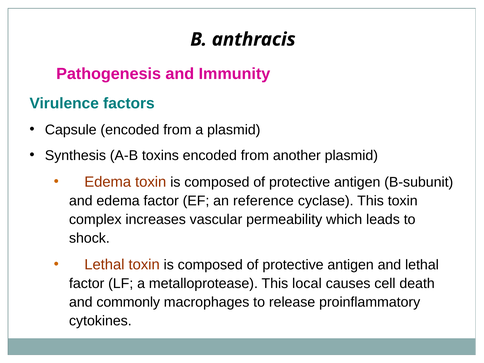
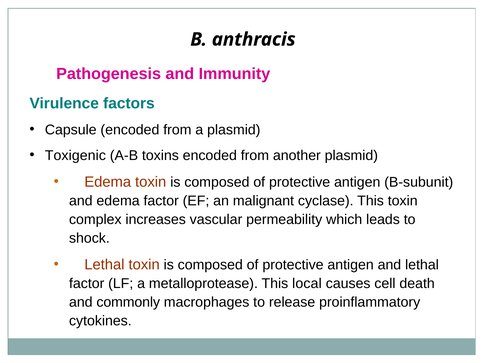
Synthesis: Synthesis -> Toxigenic (75, 155)
reference: reference -> malignant (263, 201)
